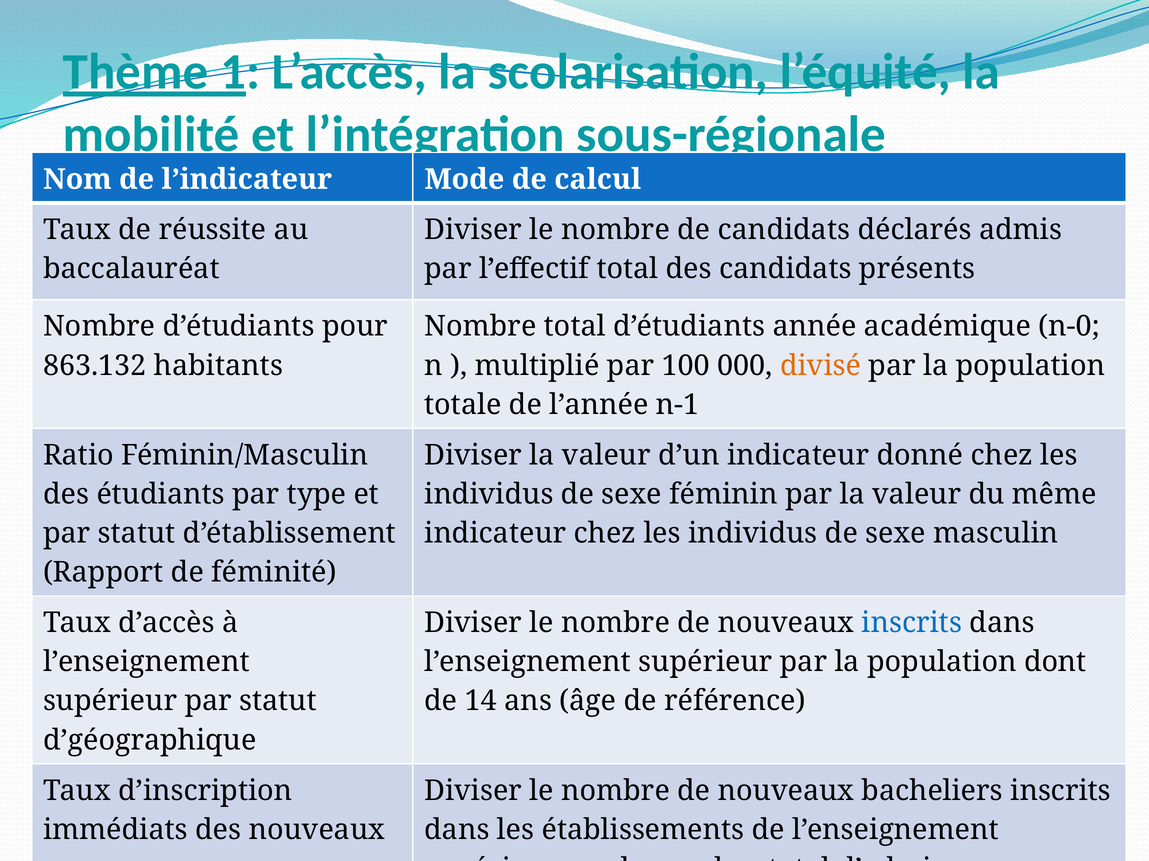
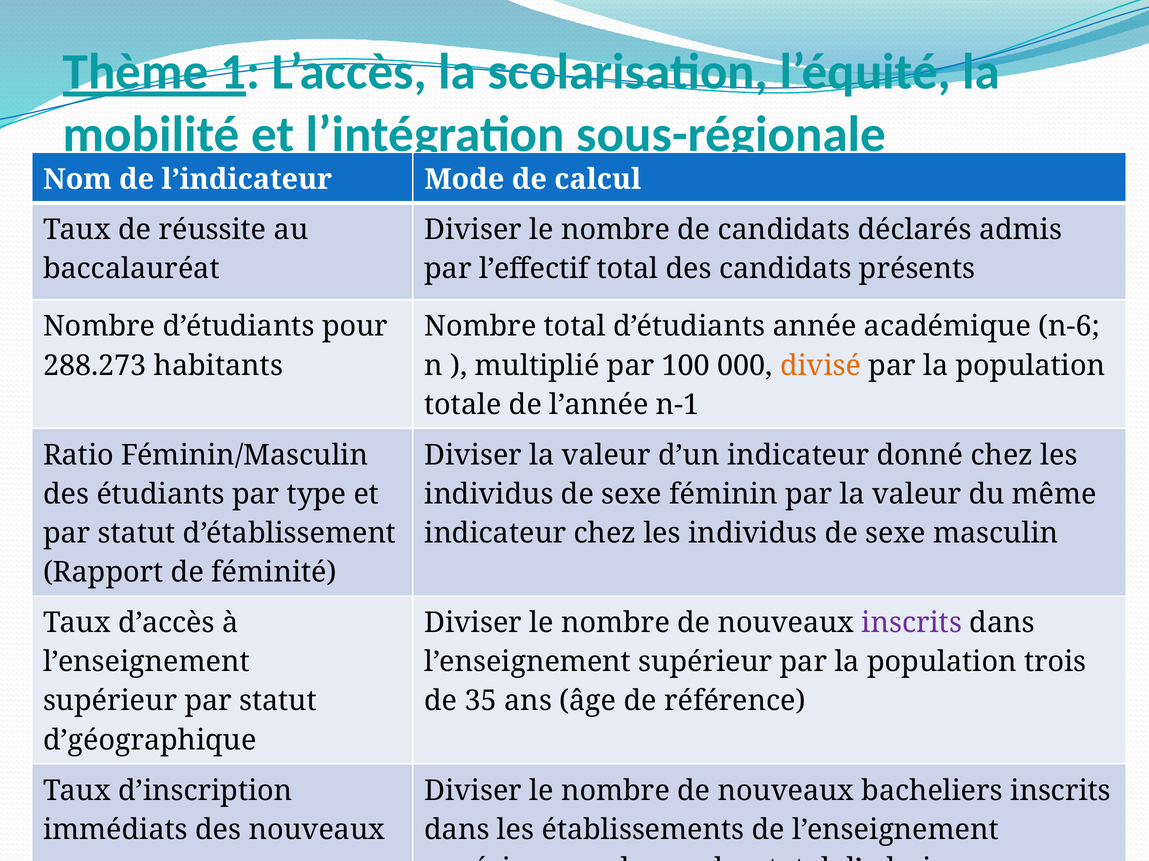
n-0: n-0 -> n-6 (1069, 327)
863.132: 863.132 -> 288.273 (95, 366)
inscrits colour: blue -> purple (912, 623)
dont: dont -> trois (1055, 663)
14: 14 -> 35 (481, 702)
